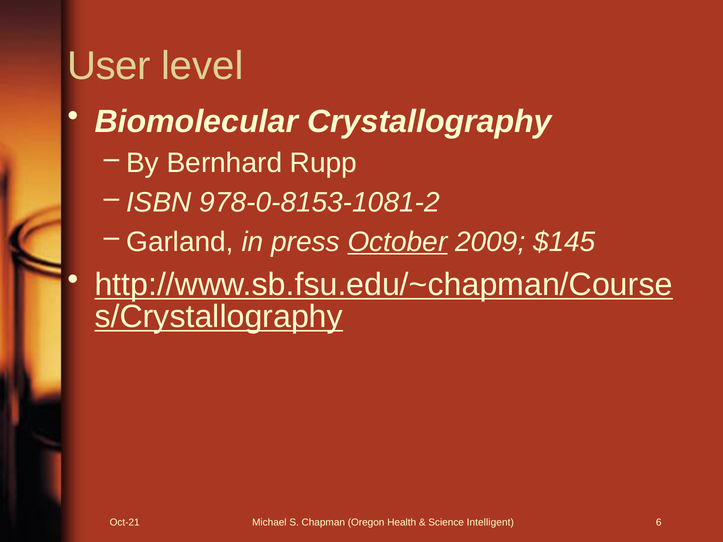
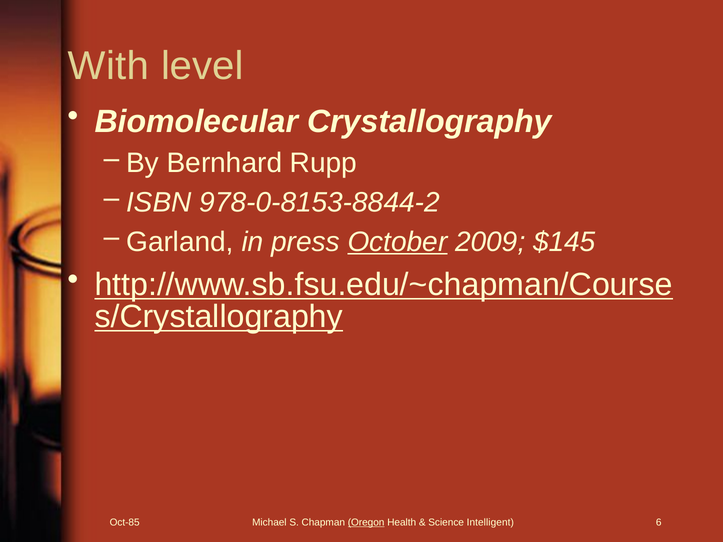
User: User -> With (108, 66)
978-0-8153-1081-2: 978-0-8153-1081-2 -> 978-0-8153-8844-2 (320, 202)
Oct-21: Oct-21 -> Oct-85 (125, 522)
Oregon underline: none -> present (366, 522)
